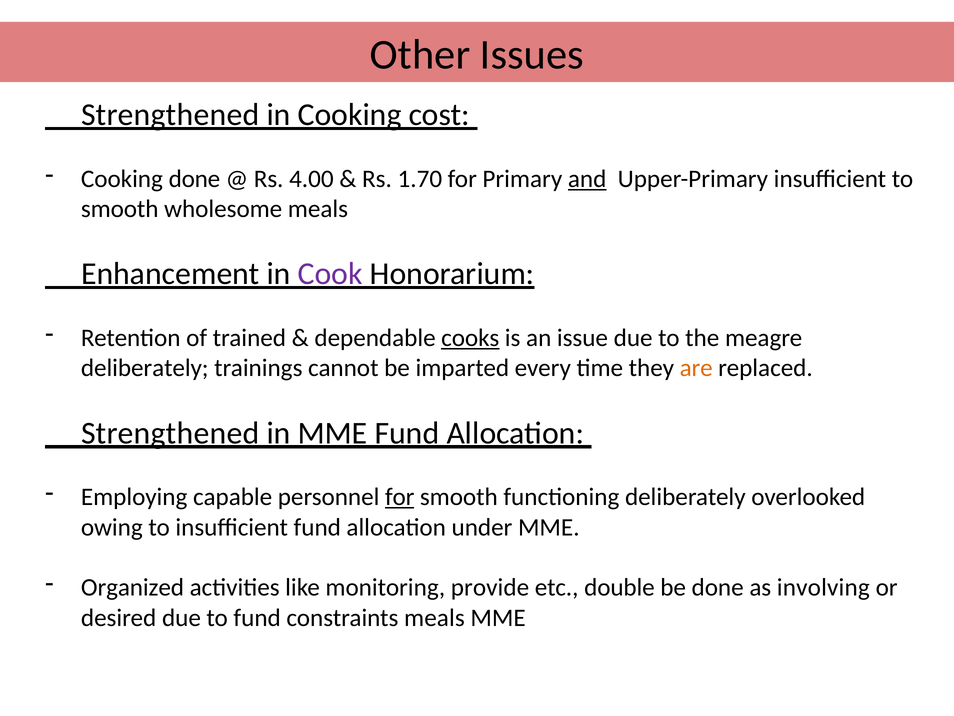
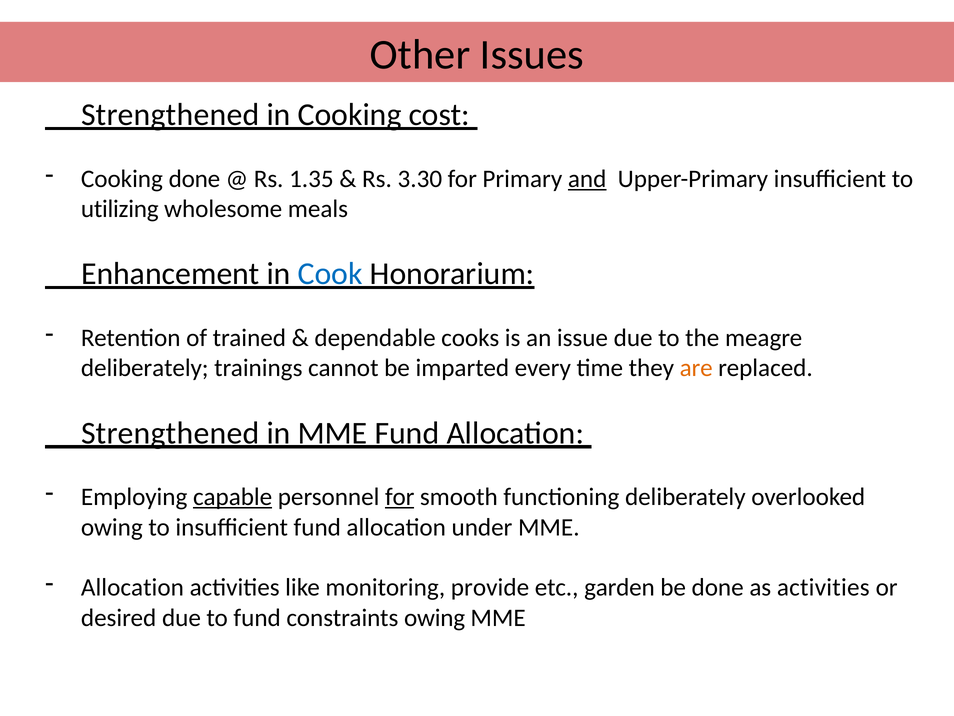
4.00: 4.00 -> 1.35 (311, 179)
1.70: 1.70 -> 3.30 (420, 179)
smooth: smooth -> utilizing (120, 209)
Cook colour: purple -> blue (330, 274)
cooks underline: present -> none (470, 338)
capable underline: none -> present (233, 497)
Organized: Organized -> Allocation (132, 587)
double: double -> garden (619, 587)
as involving: involving -> activities (823, 587)
constraints meals: meals -> owing (435, 617)
